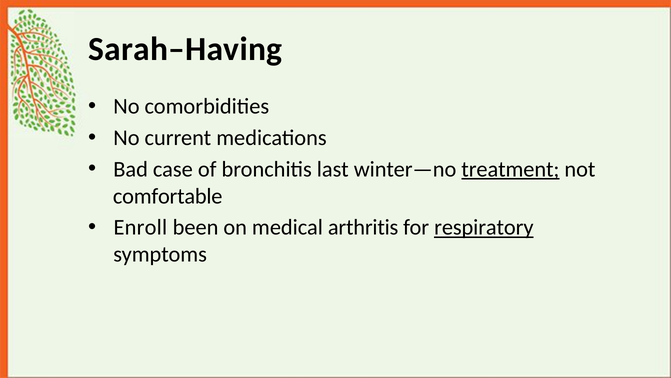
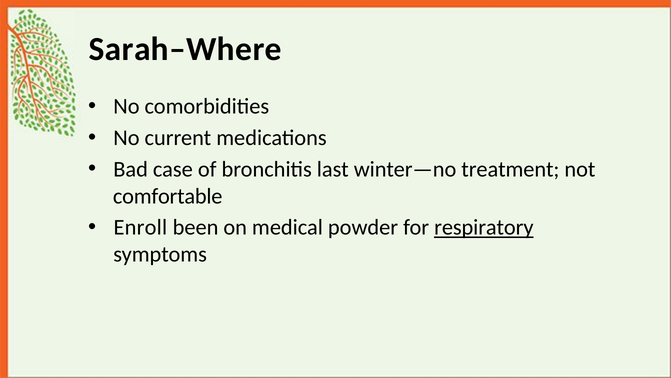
Sarah–Having: Sarah–Having -> Sarah–Where (185, 49)
treatment underline: present -> none (510, 169)
arthritis: arthritis -> powder (363, 227)
